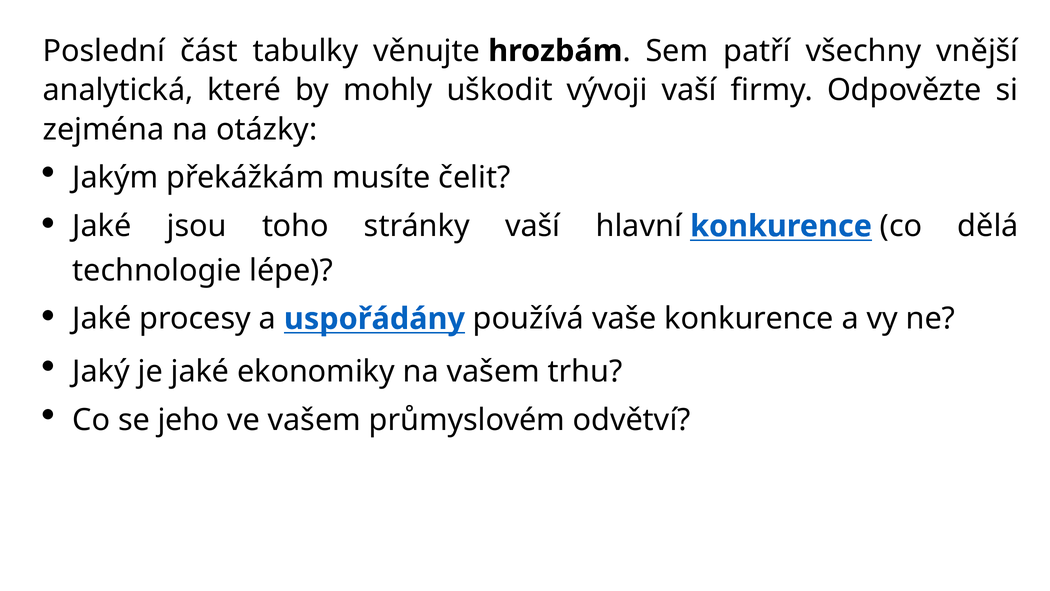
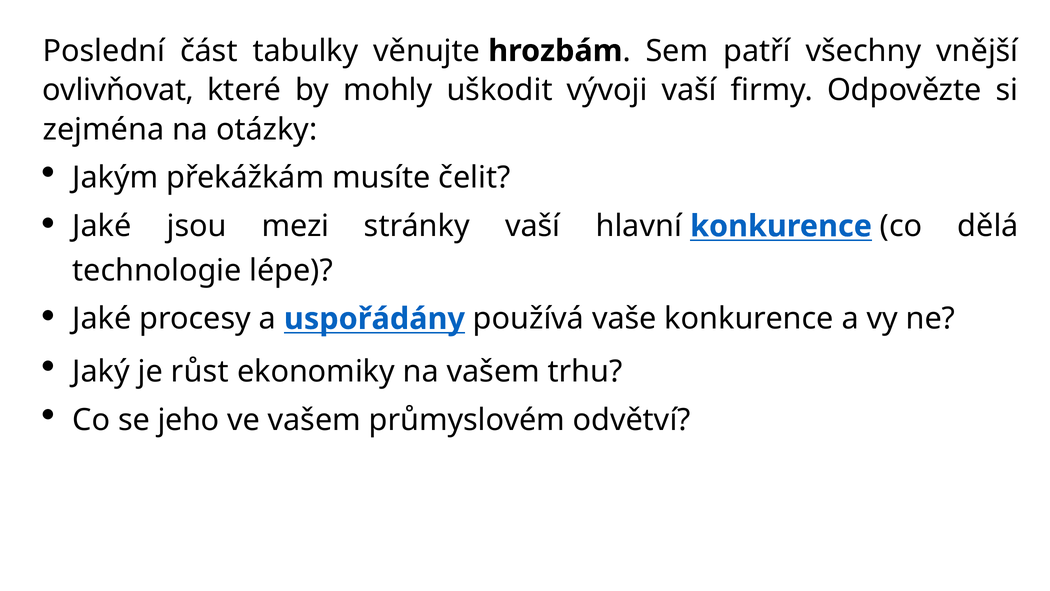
analytická: analytická -> ovlivňovat (118, 90)
toho: toho -> mezi (295, 226)
je jaké: jaké -> růst (200, 372)
